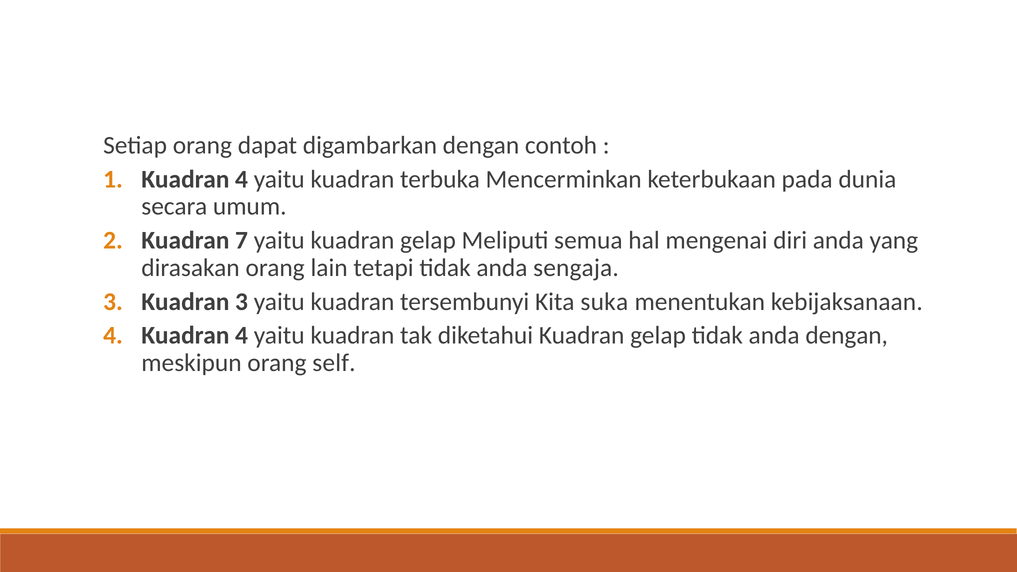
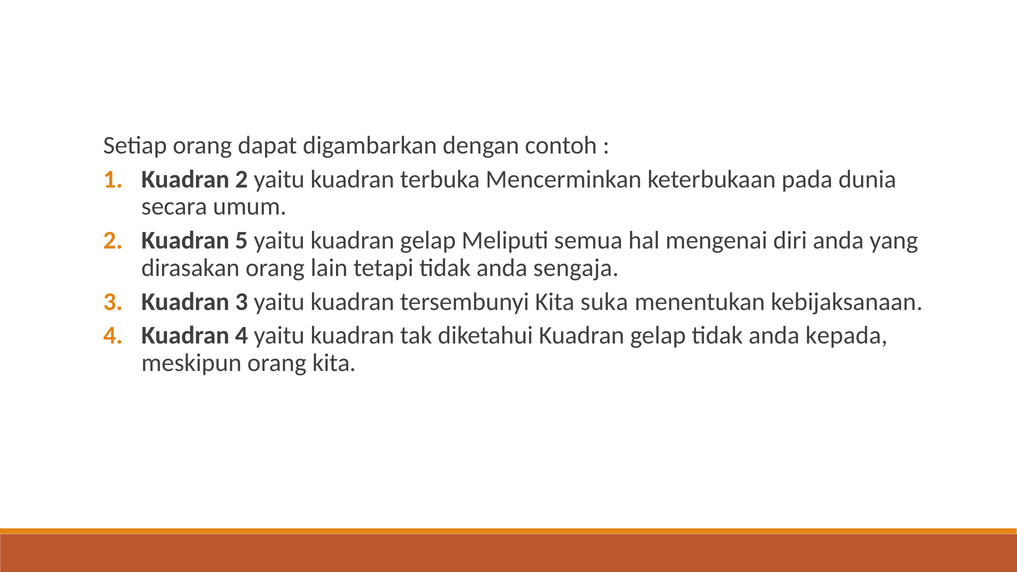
1 Kuadran 4: 4 -> 2 (242, 179)
7: 7 -> 5 (242, 240)
anda dengan: dengan -> kepada (847, 335)
orang self: self -> kita (334, 363)
